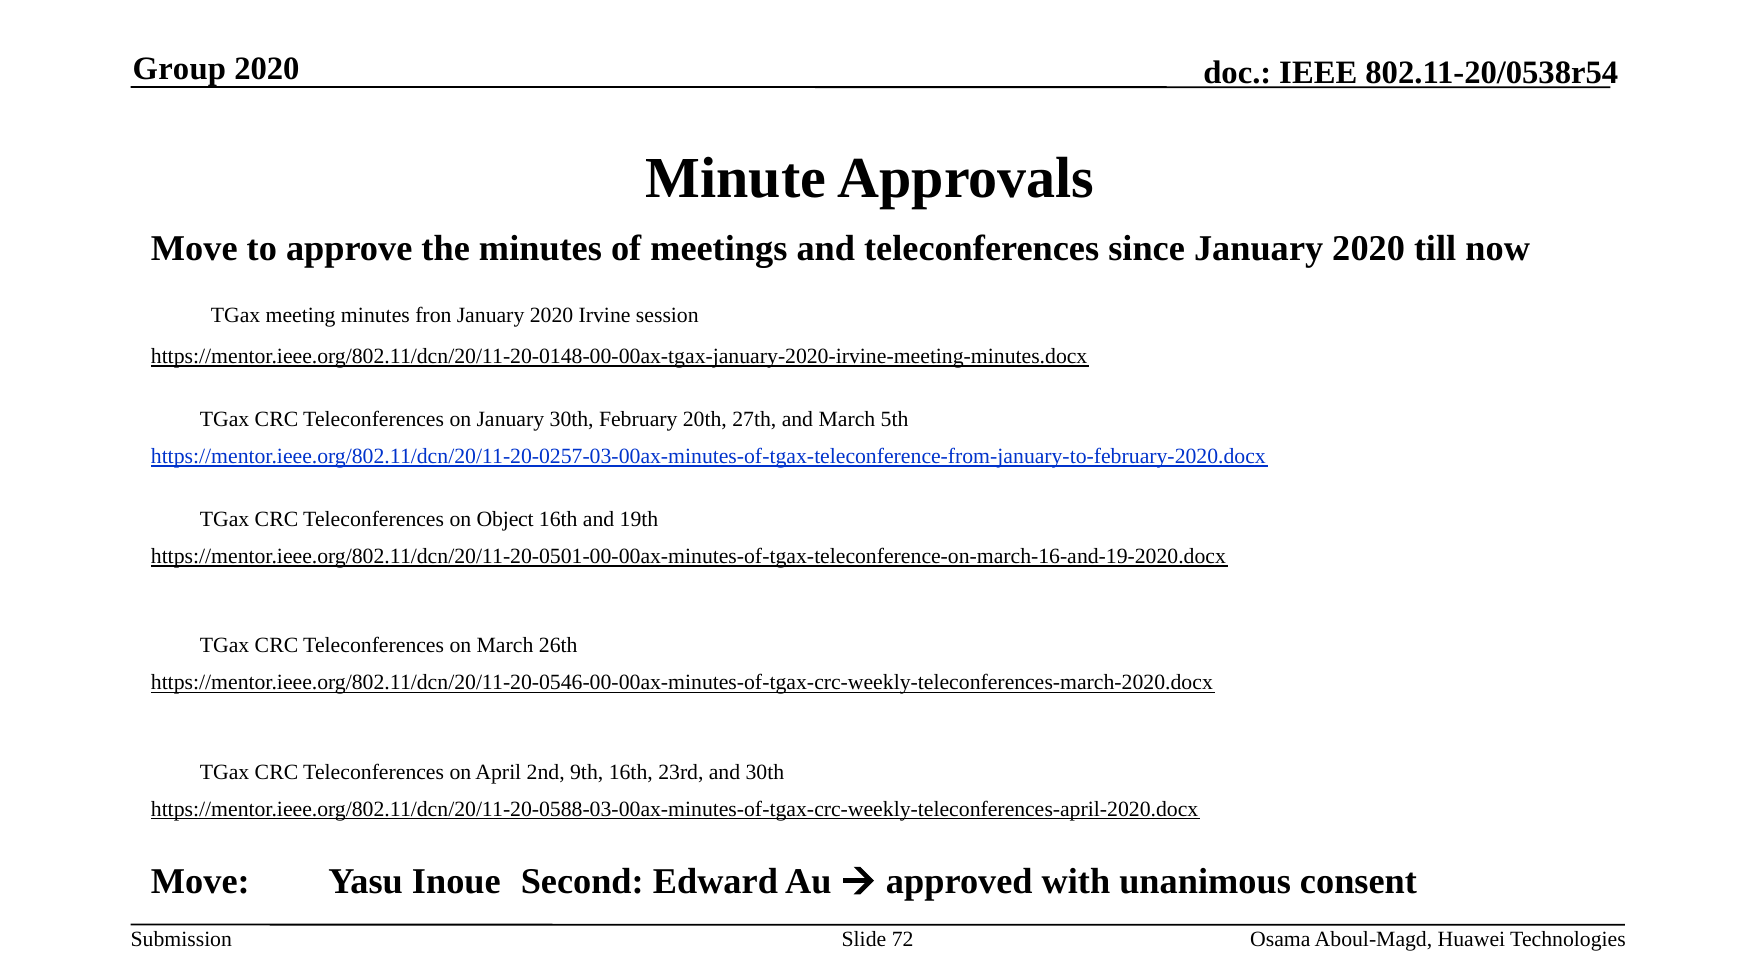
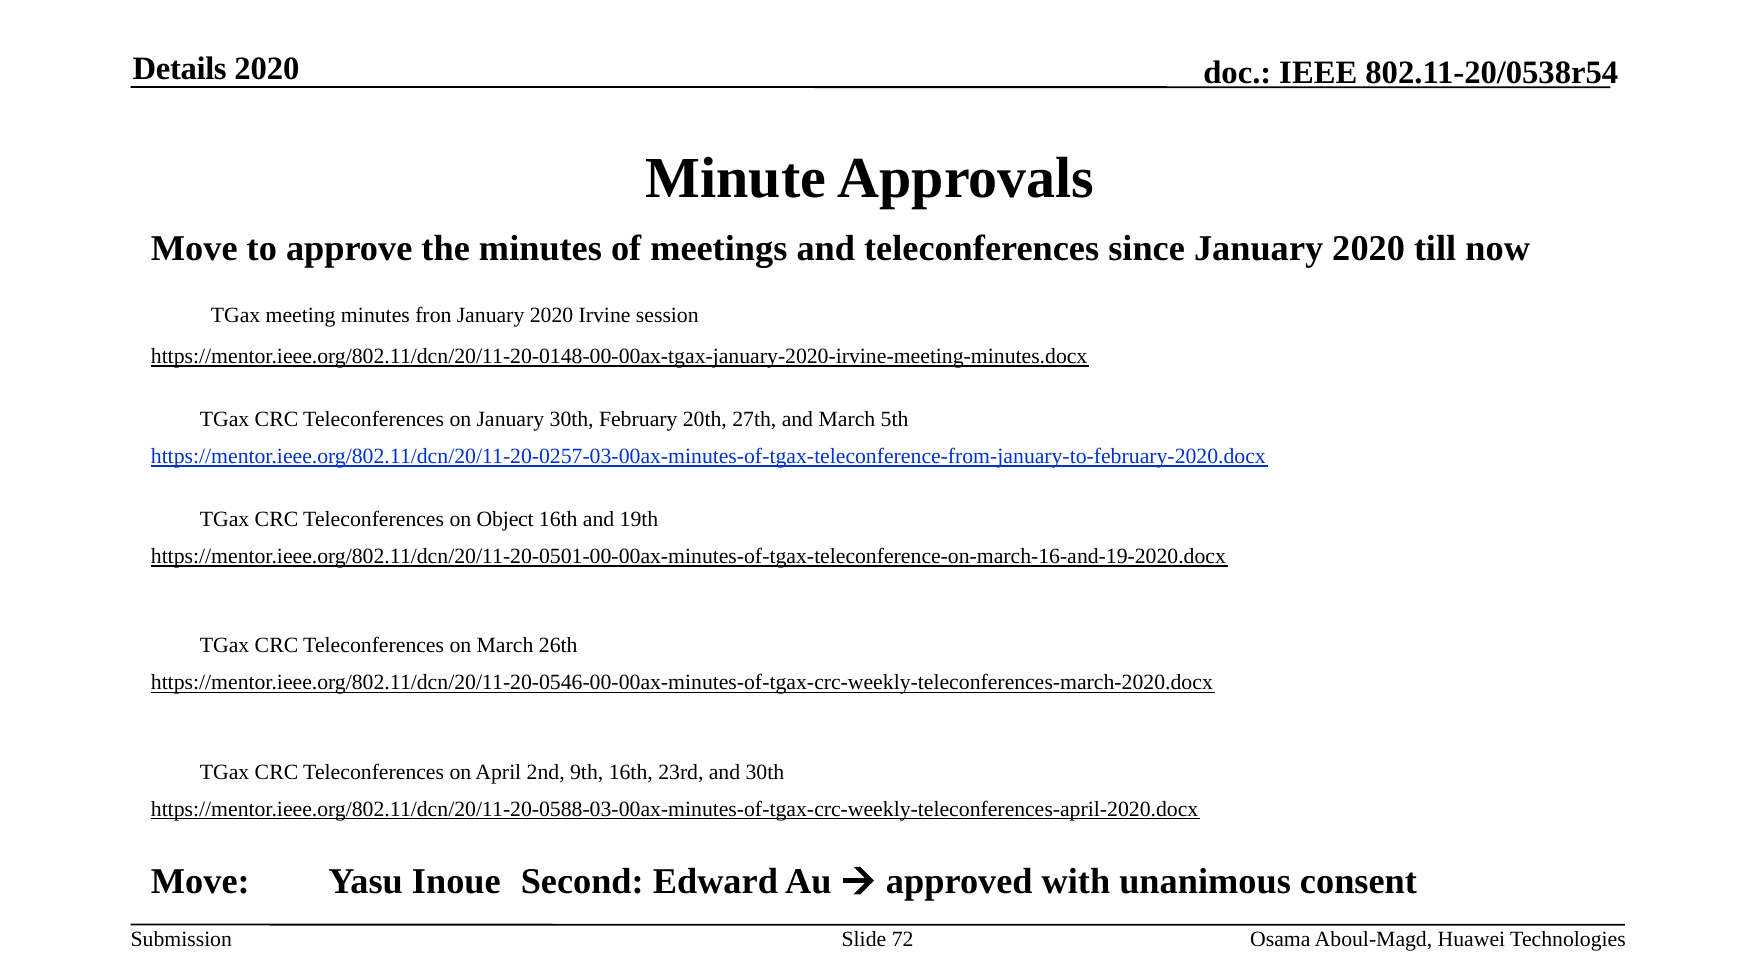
Group: Group -> Details (180, 69)
